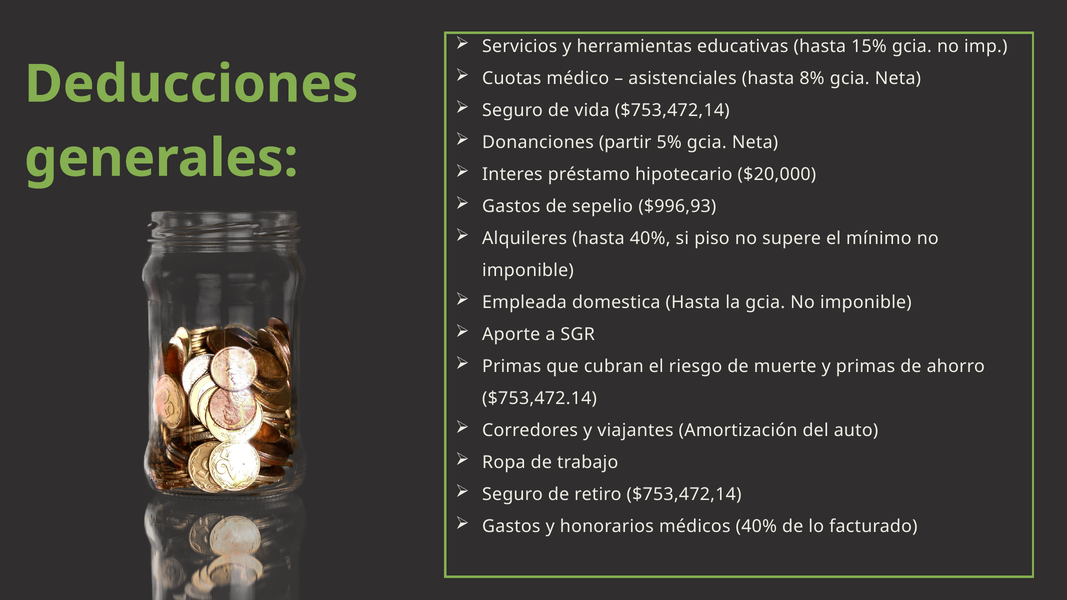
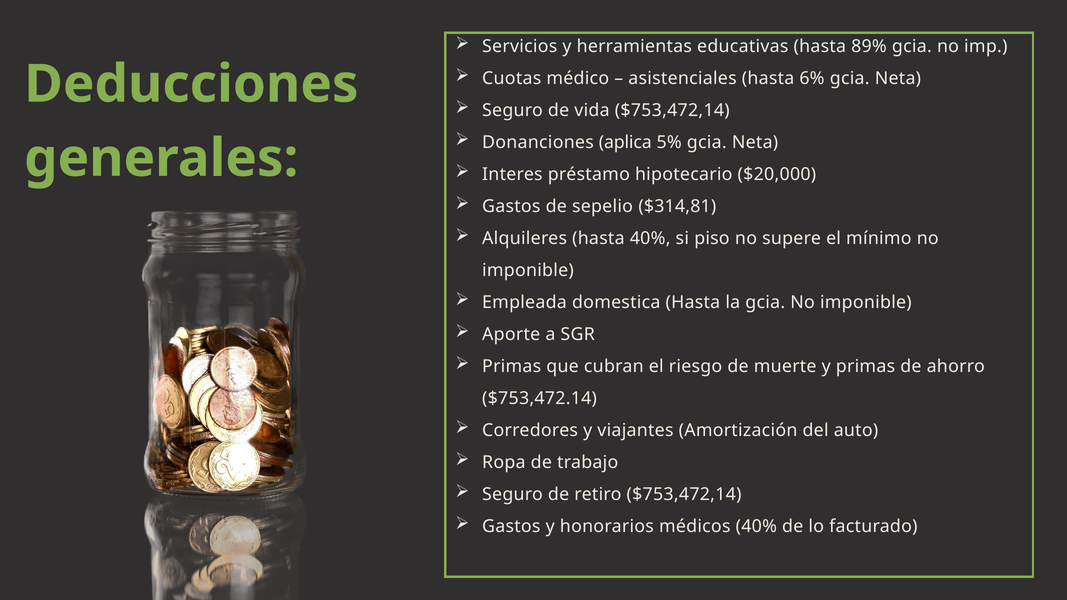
15%: 15% -> 89% (869, 46)
8%: 8% -> 6% (812, 79)
partir: partir -> aplica (625, 143)
$996,93: $996,93 -> $314,81 (677, 207)
